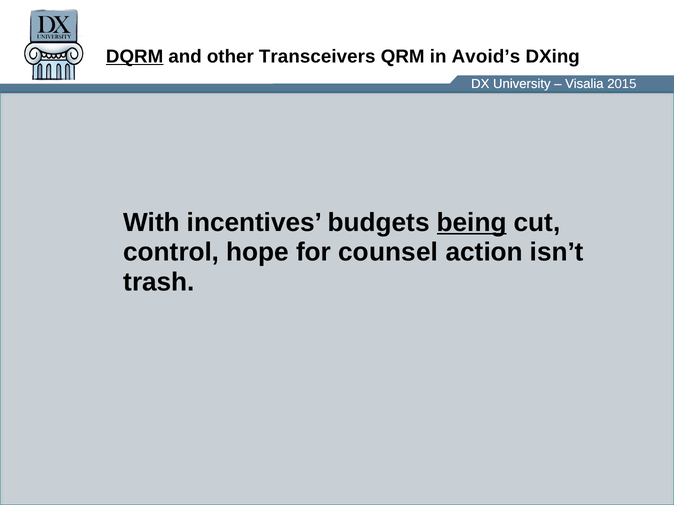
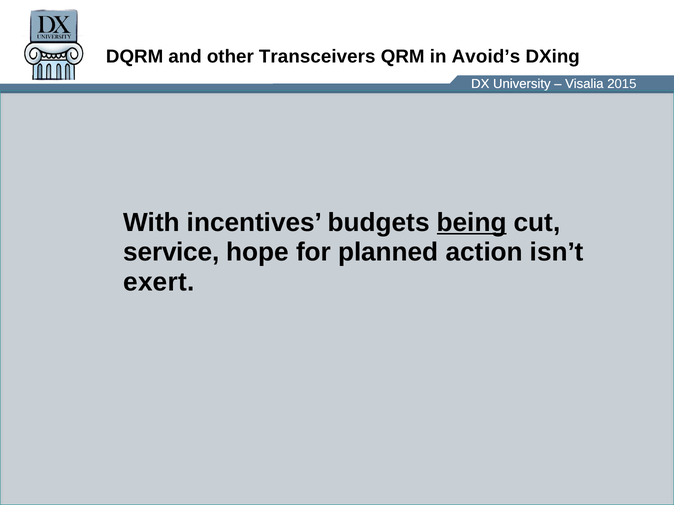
DQRM underline: present -> none (135, 57)
control: control -> service (171, 252)
counsel: counsel -> planned (388, 252)
trash: trash -> exert (159, 282)
